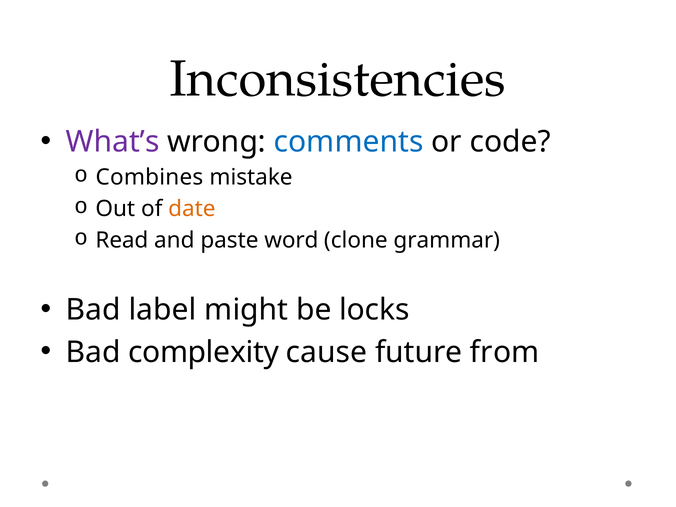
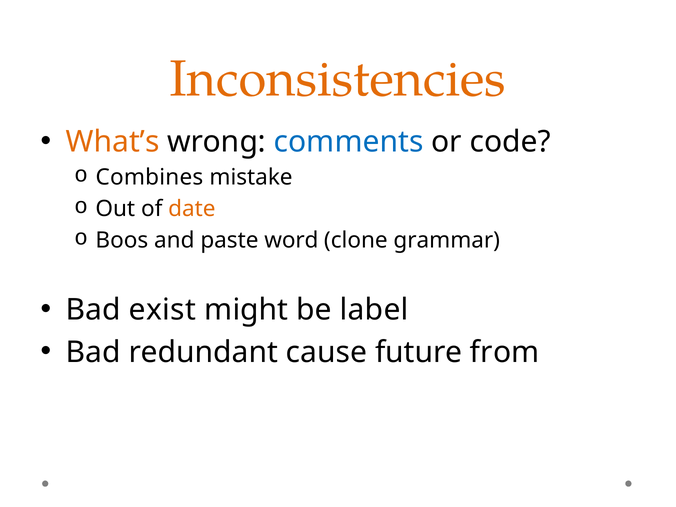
Inconsistencies colour: black -> orange (338, 79)
What’s colour: purple -> orange (113, 142)
Read: Read -> Boos (122, 240)
label: label -> exist (162, 310)
locks: locks -> label (374, 310)
complexity: complexity -> redundant (203, 352)
